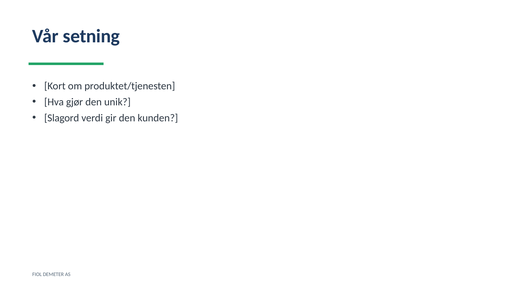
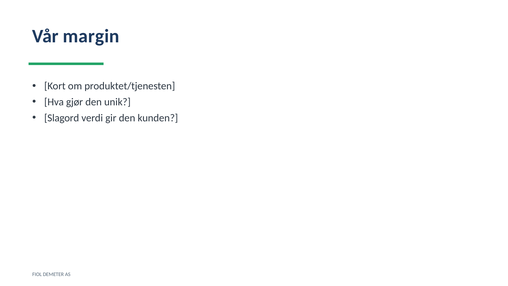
setning: setning -> margin (91, 36)
